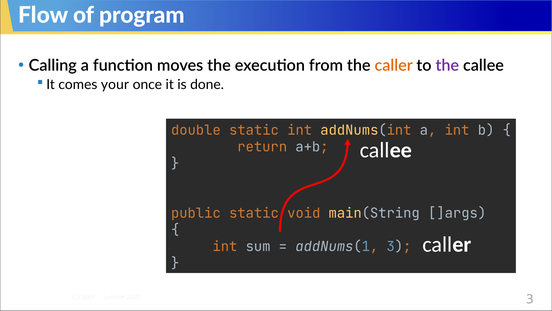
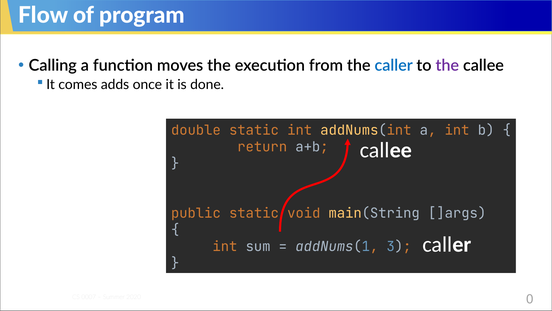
caller colour: orange -> blue (394, 65)
your: your -> adds (115, 84)
2020 3: 3 -> 0 (530, 299)
